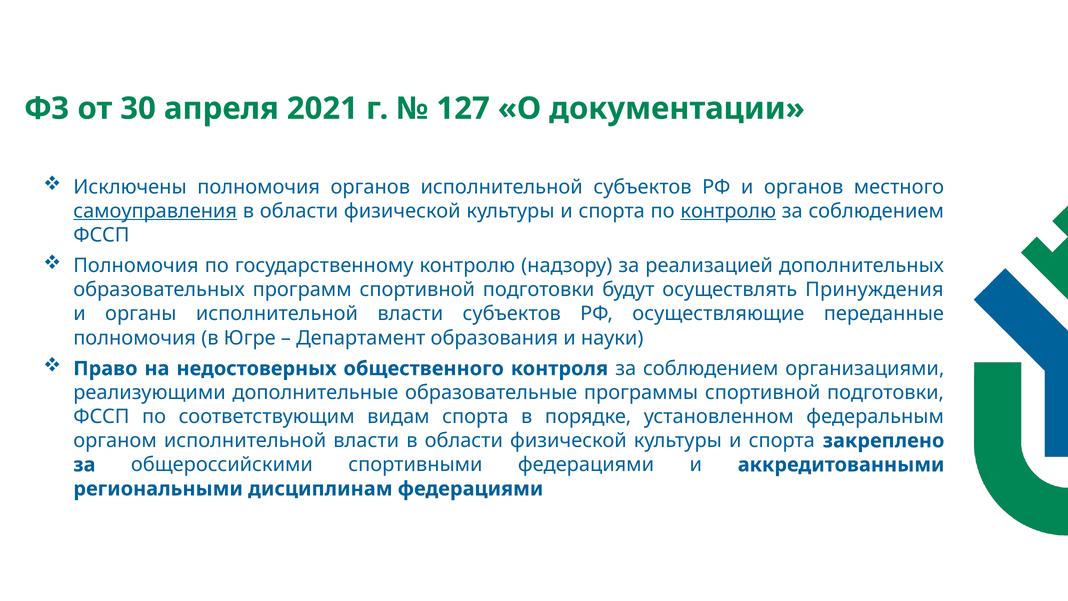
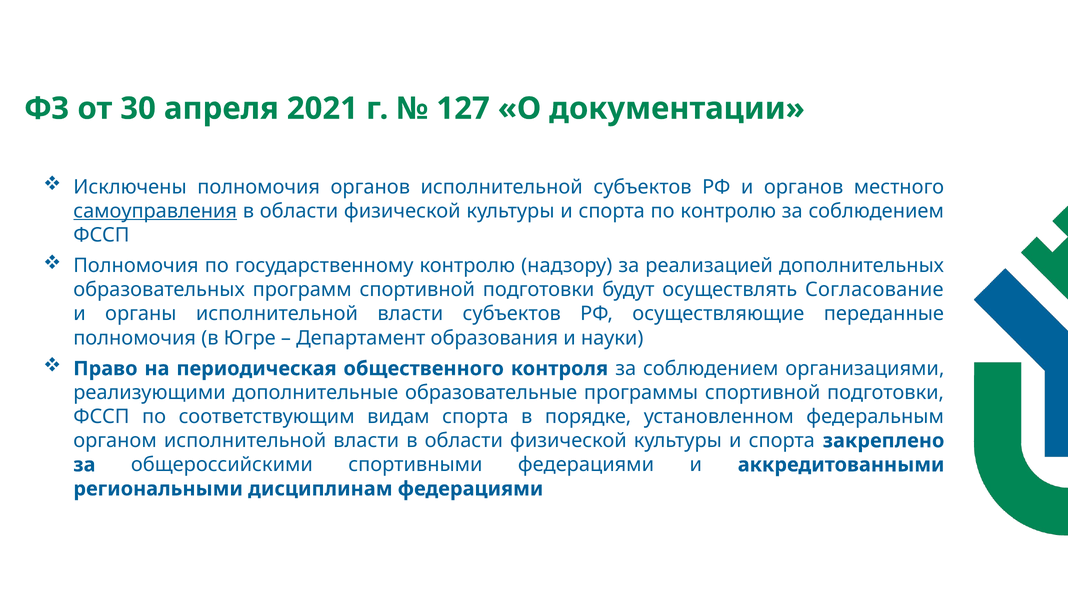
контролю underline: present -> none (728, 211)
Принуждения: Принуждения -> Согласование (874, 290)
недостоверных: недостоверных -> периодическая (257, 368)
